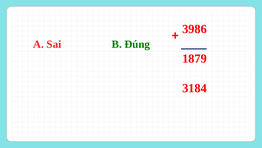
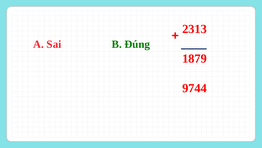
3986: 3986 -> 2313 (195, 29)
3184: 3184 -> 9744 (195, 88)
